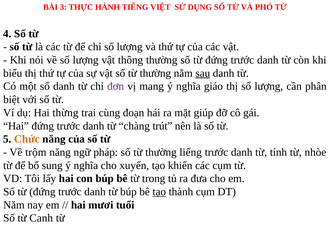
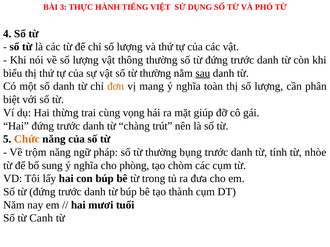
đơn colour: purple -> orange (116, 87)
giáo: giáo -> toàn (213, 87)
đoạn: đoạn -> vọng (134, 113)
liếng: liếng -> bụng (191, 153)
xuyến: xuyến -> phòng (134, 166)
khiến: khiến -> chòm (180, 166)
tạo underline: present -> none (159, 192)
